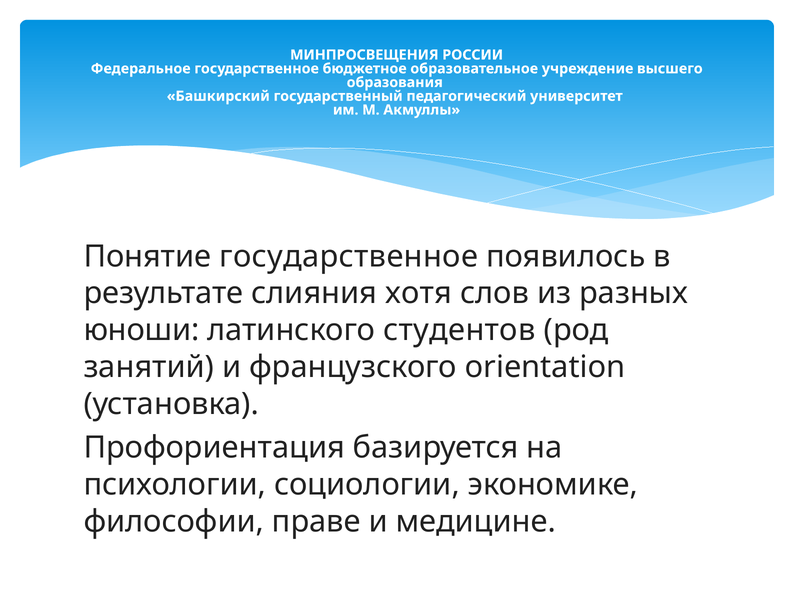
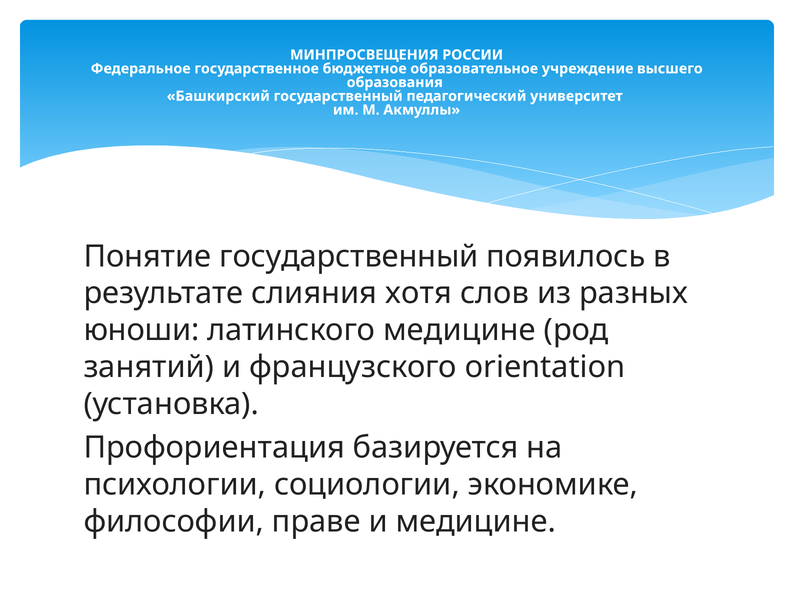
Понятие государственное: государственное -> государственный (349, 257)
латинского студентов: студентов -> медицине (459, 331)
